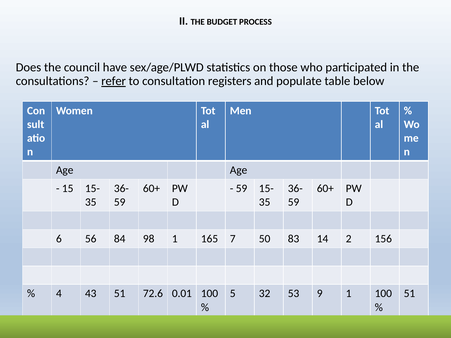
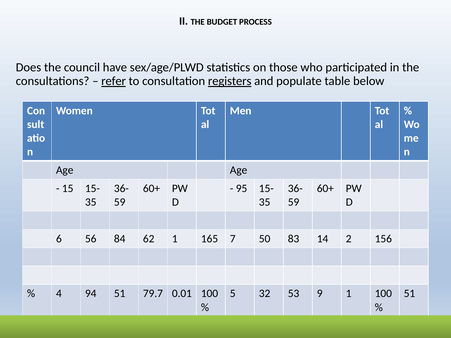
registers underline: none -> present (230, 81)
59: 59 -> 95 (242, 189)
98: 98 -> 62 (149, 239)
43: 43 -> 94 (91, 294)
72.6: 72.6 -> 79.7 (153, 294)
